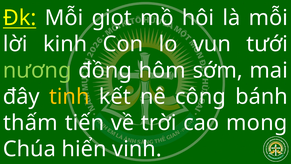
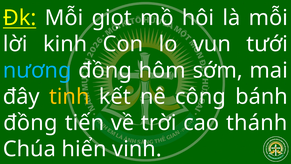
nương colour: light green -> light blue (37, 70)
thấm: thấm -> đồng (30, 123)
mong: mong -> thánh (257, 123)
